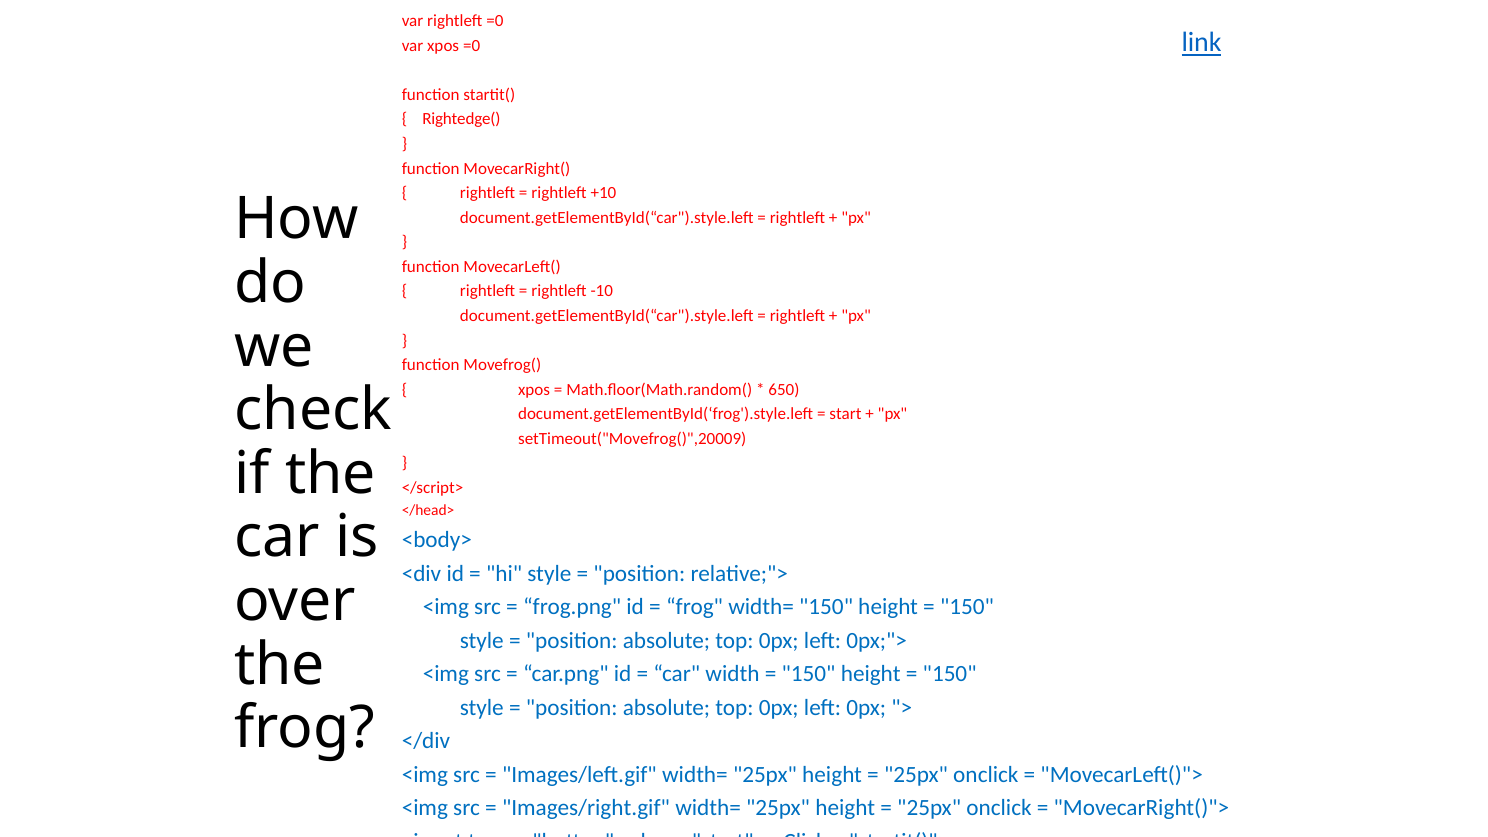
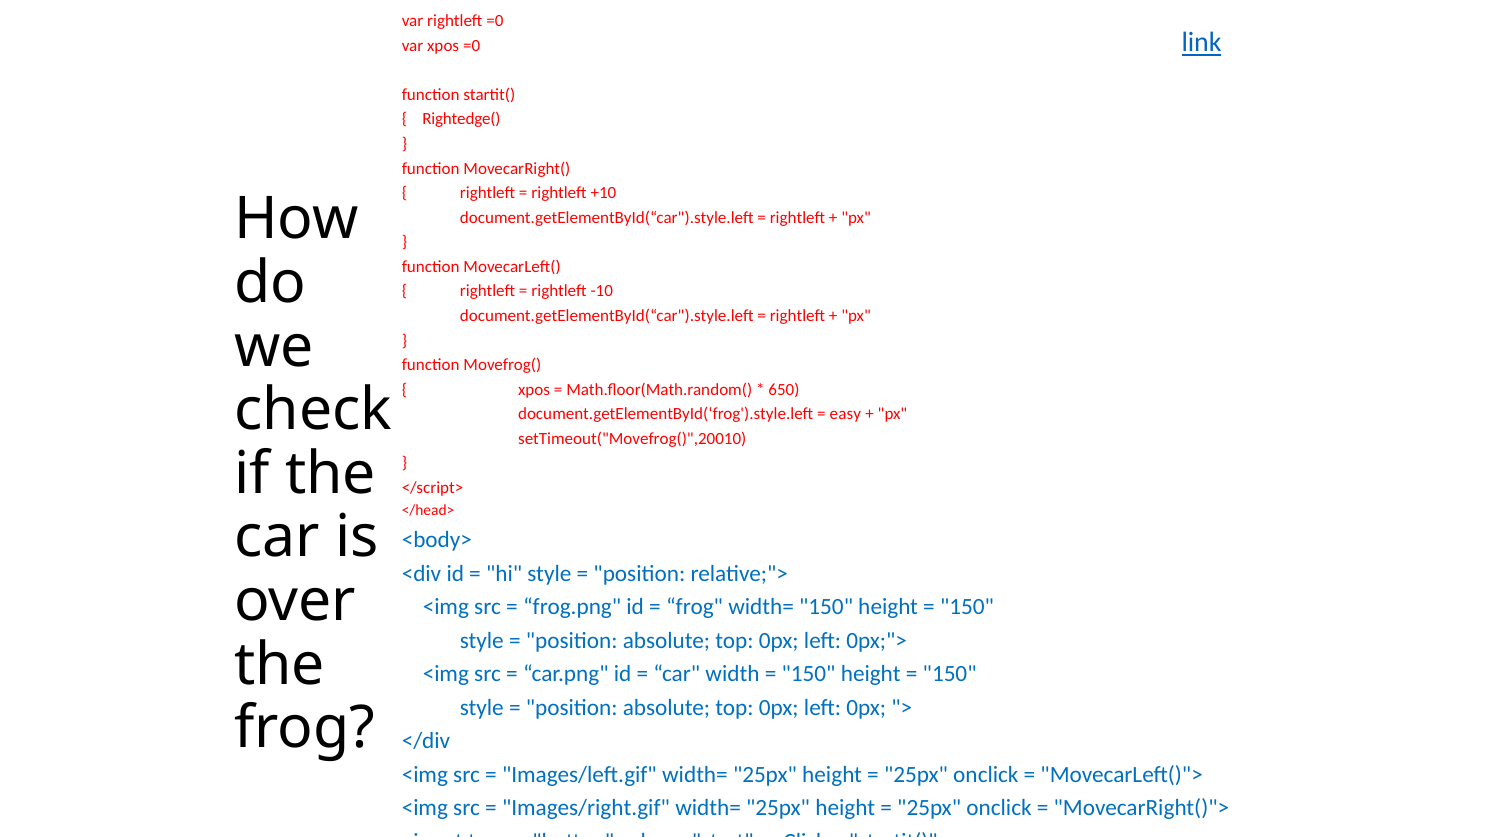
start: start -> easy (845, 414)
setTimeout("Movefrog()",20009: setTimeout("Movefrog()",20009 -> setTimeout("Movefrog()",20010 (632, 439)
